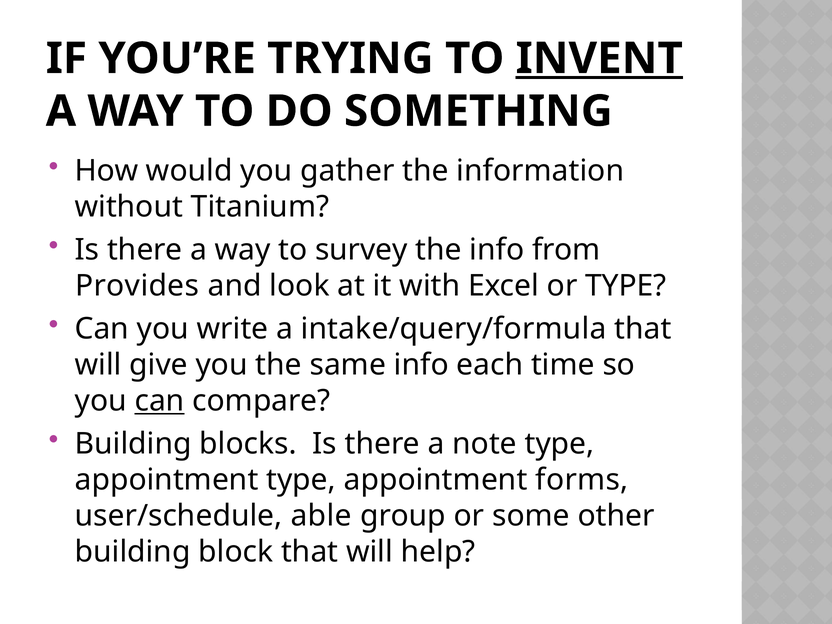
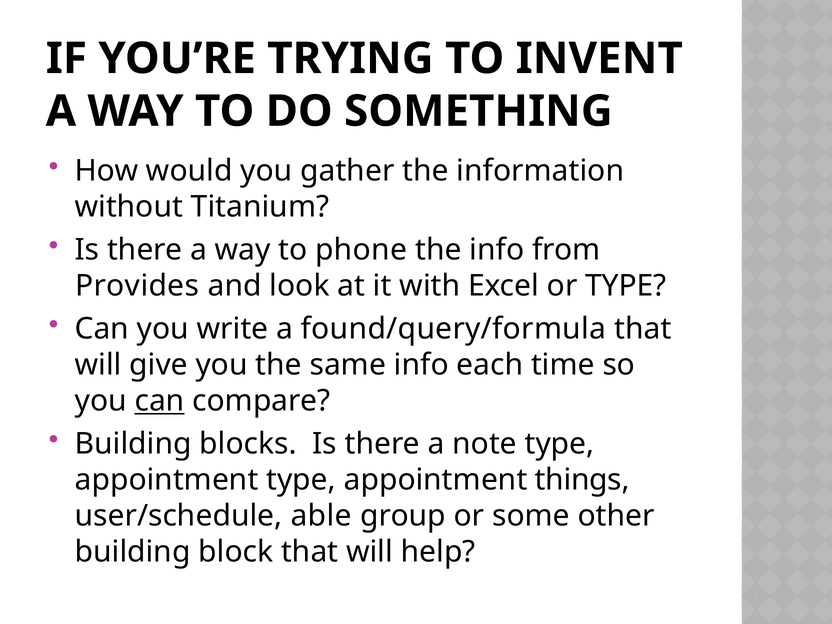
INVENT underline: present -> none (599, 59)
survey: survey -> phone (361, 250)
intake/query/formula: intake/query/formula -> found/query/formula (454, 329)
forms: forms -> things (582, 480)
